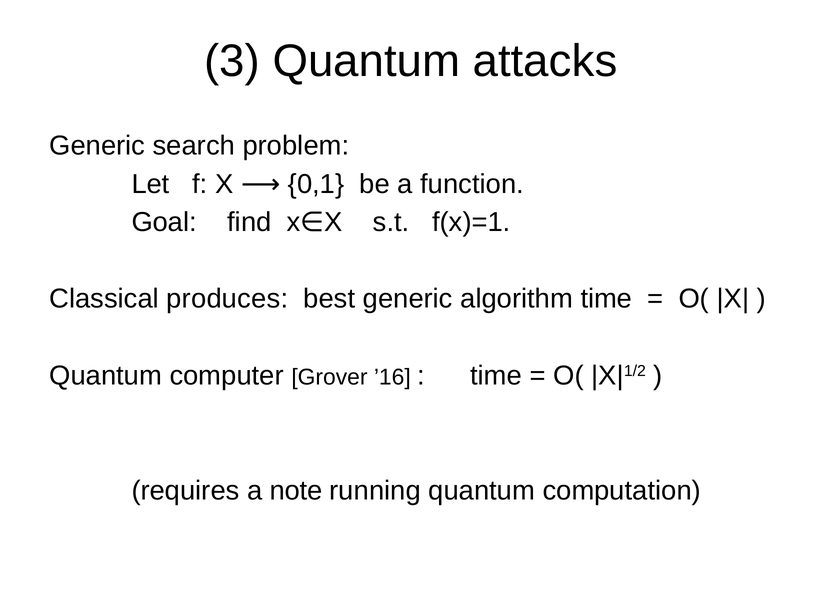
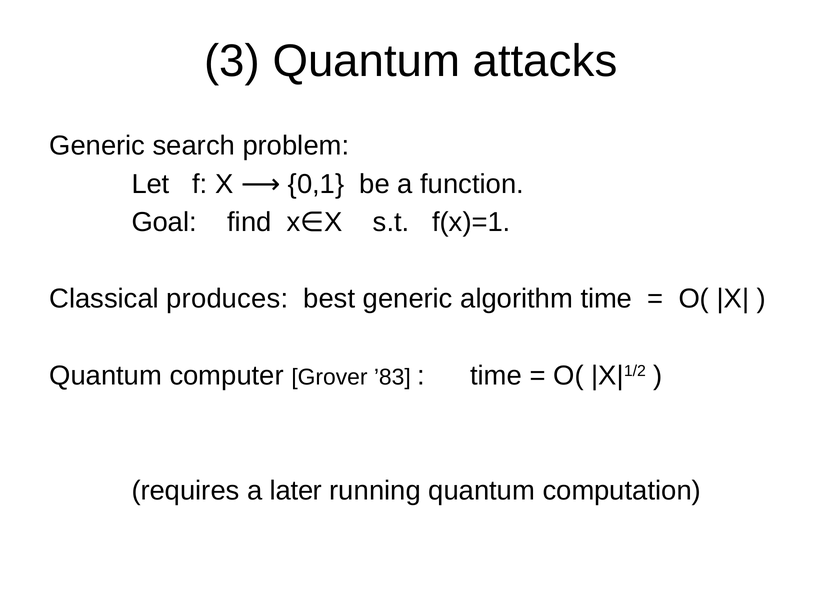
’16: ’16 -> ’83 (392, 377)
note: note -> later (296, 491)
